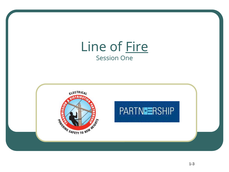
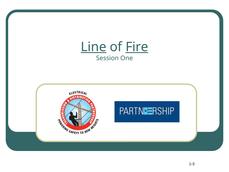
Line underline: none -> present (94, 47)
